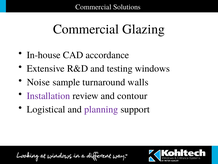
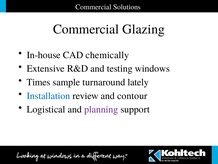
accordance: accordance -> chemically (107, 55)
Noise: Noise -> Times (38, 82)
walls: walls -> lately (138, 82)
Installation colour: purple -> blue (48, 96)
